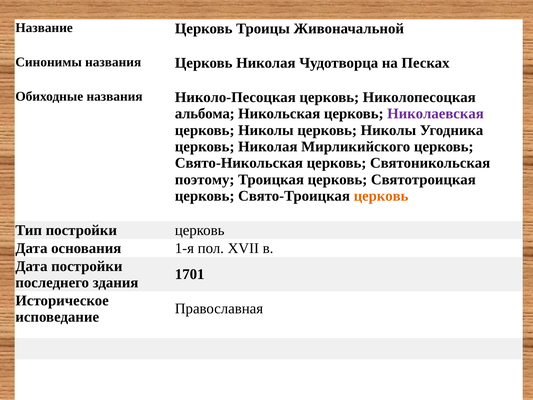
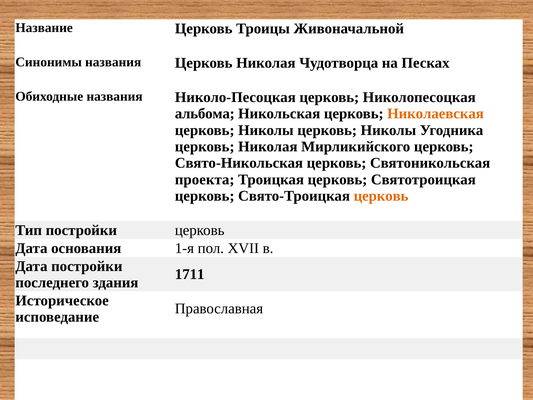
Николаевская colour: purple -> orange (435, 114)
поэтому: поэтому -> проекта (205, 179)
1701: 1701 -> 1711 (190, 274)
